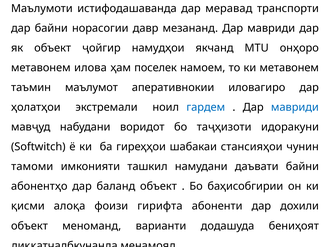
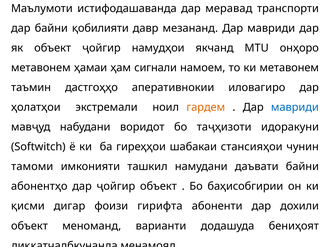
норасогии: норасогии -> қобилияти (100, 28)
илова: илова -> ҳамаи (91, 68)
поселек: поселек -> сигнали (156, 68)
маълумот: маълумот -> дастгоҳҳо (91, 88)
гардем colour: blue -> orange (206, 108)
дар баланд: баланд -> ҷойгир (116, 187)
алоқа: алоқа -> дигар (70, 207)
